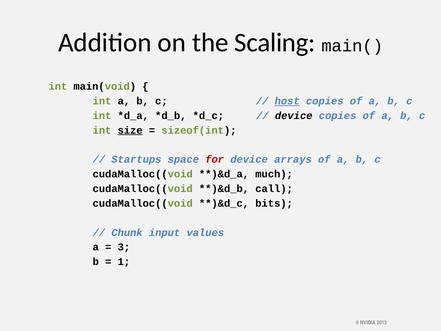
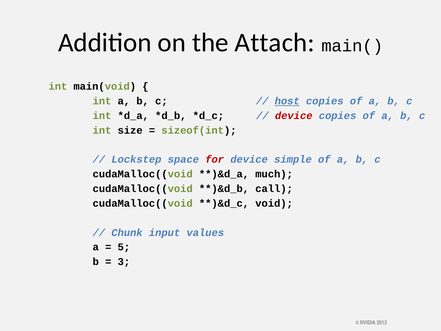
Scaling: Scaling -> Attach (275, 43)
device colour: black -> red (294, 116)
size underline: present -> none (130, 130)
Startups: Startups -> Lockstep (136, 159)
arrays: arrays -> simple (293, 159)
bits: bits -> void (274, 203)
3: 3 -> 5 (124, 247)
1: 1 -> 3 (124, 262)
